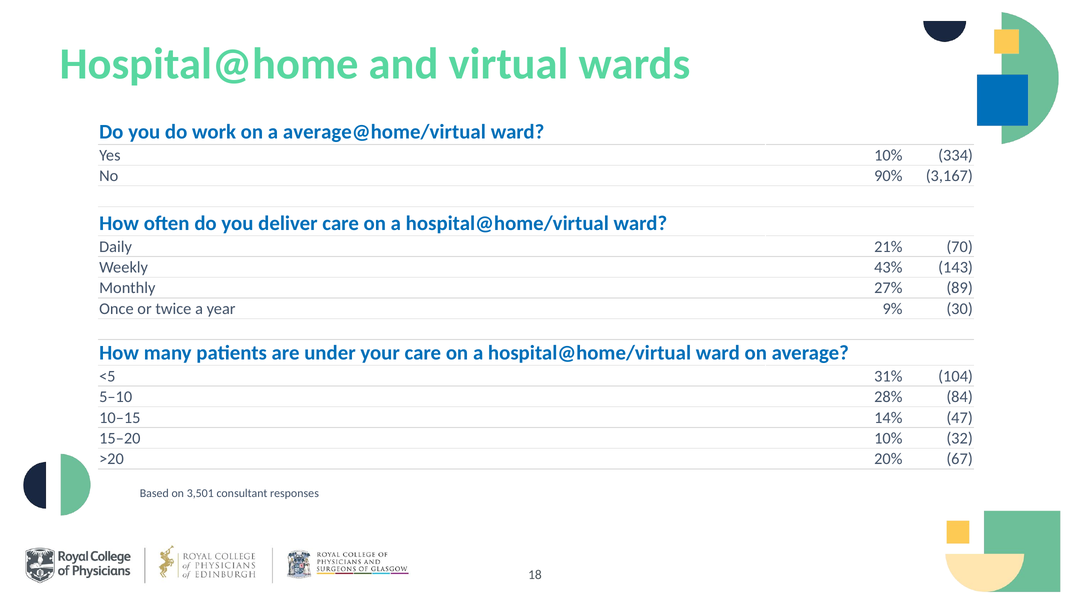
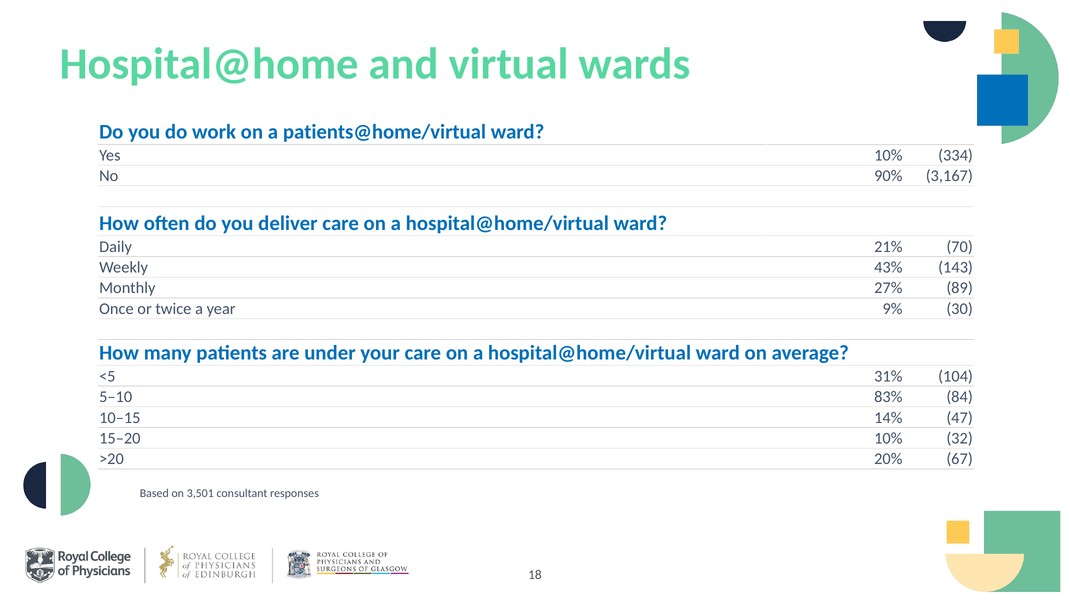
average@home/virtual: average@home/virtual -> patients@home/virtual (384, 132)
28%: 28% -> 83% (888, 397)
